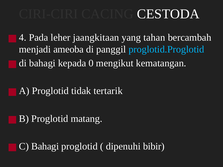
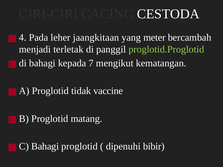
tahan: tahan -> meter (154, 37)
ameoba: ameoba -> terletak (68, 49)
proglotid.Proglotid colour: light blue -> light green (166, 49)
0: 0 -> 7 (91, 63)
tertarik: tertarik -> vaccine (108, 91)
